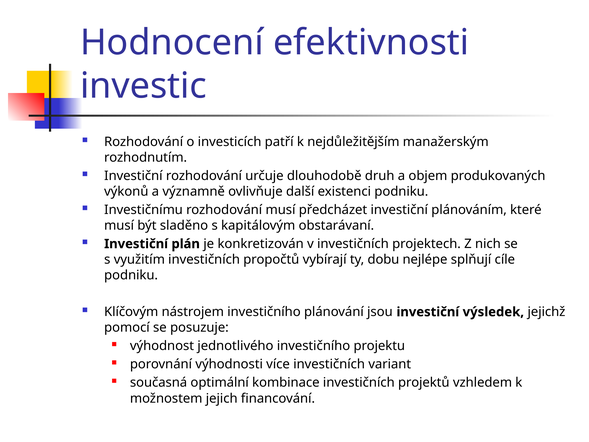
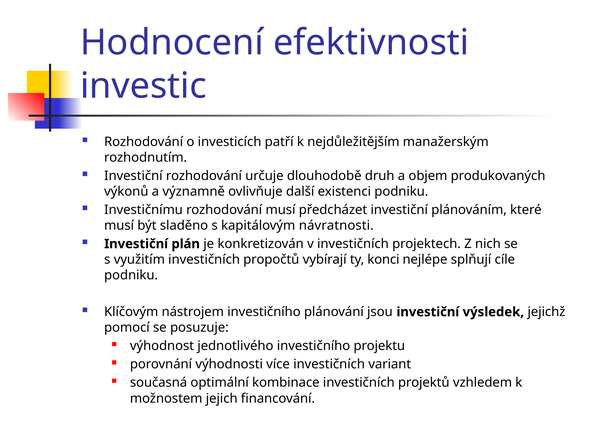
obstarávaní: obstarávaní -> návratnosti (336, 225)
dobu: dobu -> konci (383, 259)
